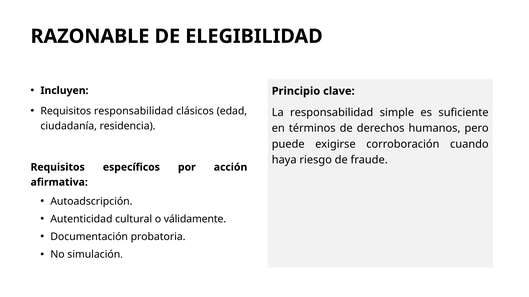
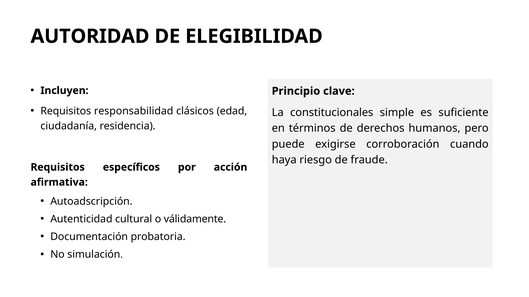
RAZONABLE: RAZONABLE -> AUTORIDAD (90, 36)
La responsabilidad: responsabilidad -> constitucionales (332, 113)
